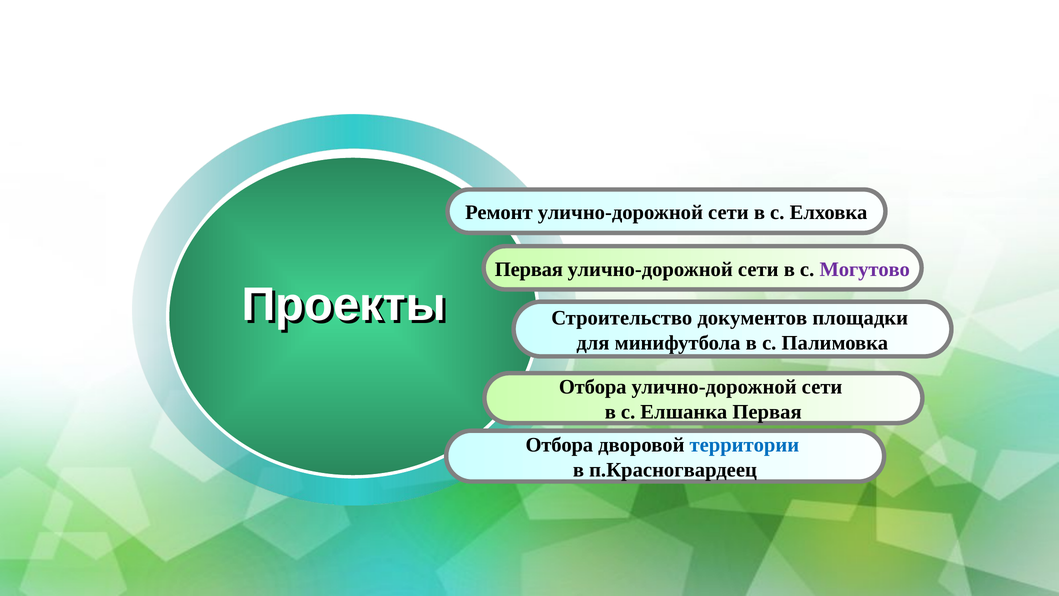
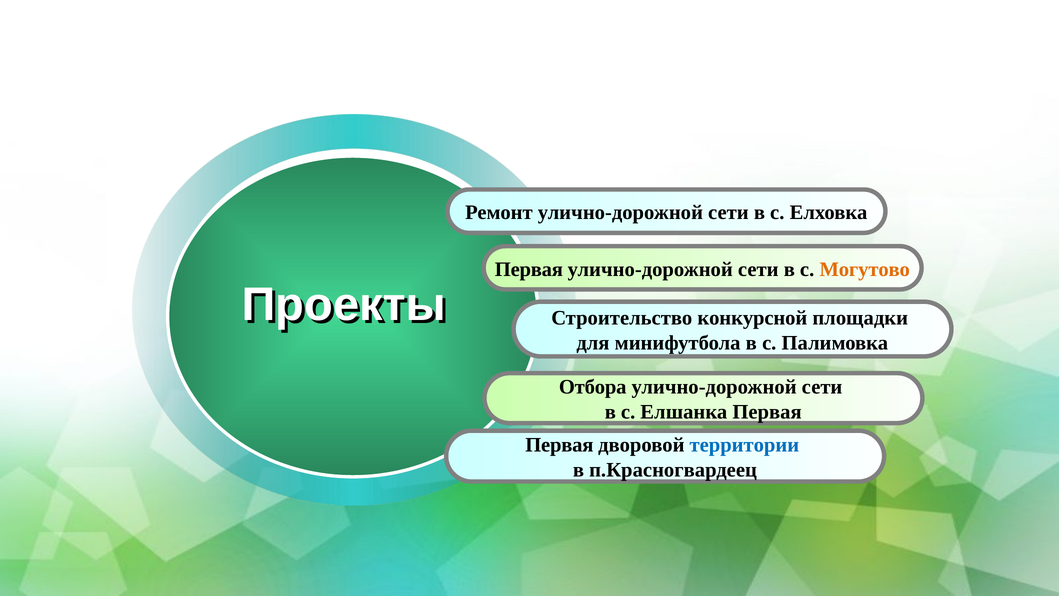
Могутово colour: purple -> orange (865, 269)
документов: документов -> конкурсной (752, 318)
Отбора: Отбора -> Первая (559, 445)
